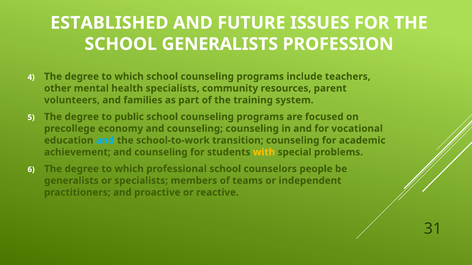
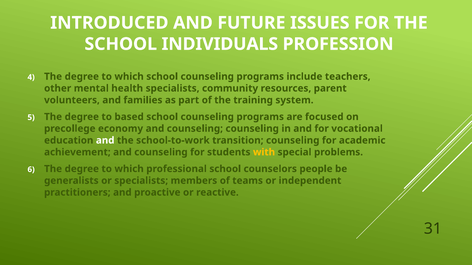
ESTABLISHED: ESTABLISHED -> INTRODUCED (109, 23)
SCHOOL GENERALISTS: GENERALISTS -> INDIVIDUALS (220, 44)
public: public -> based (129, 117)
and colour: light blue -> white (105, 141)
